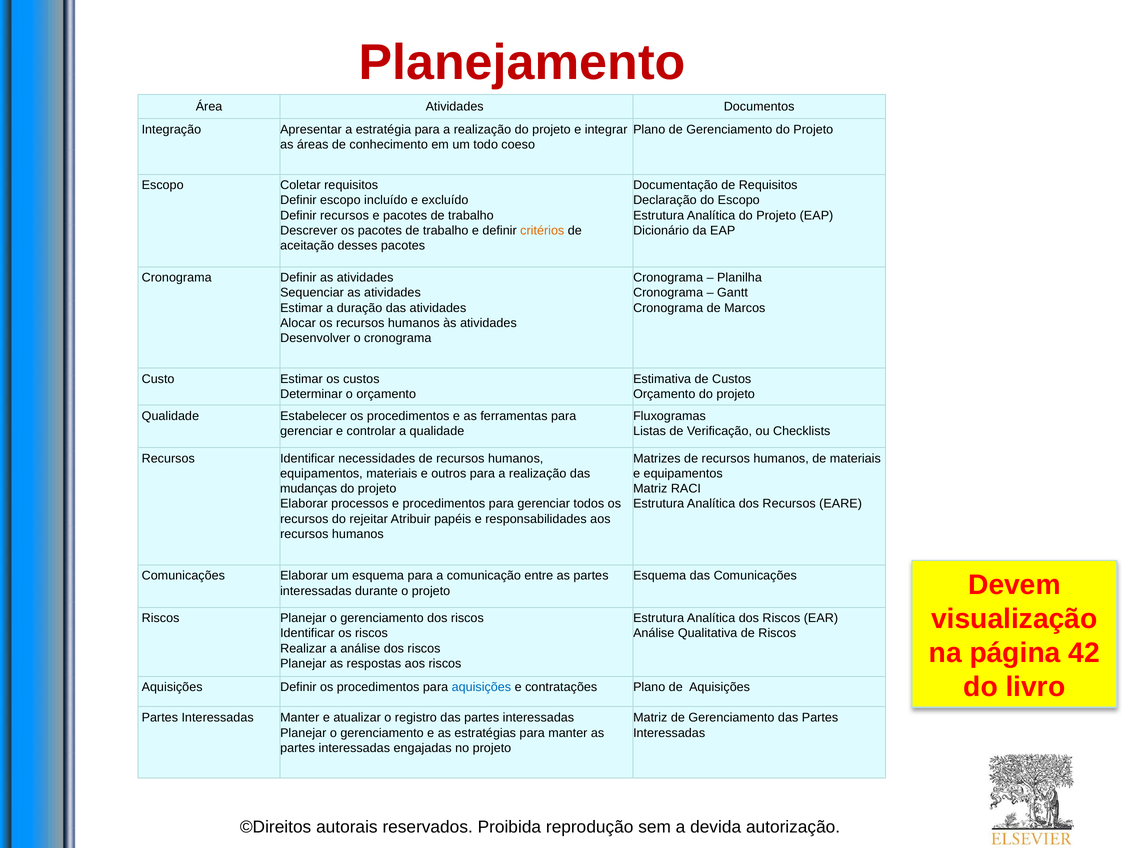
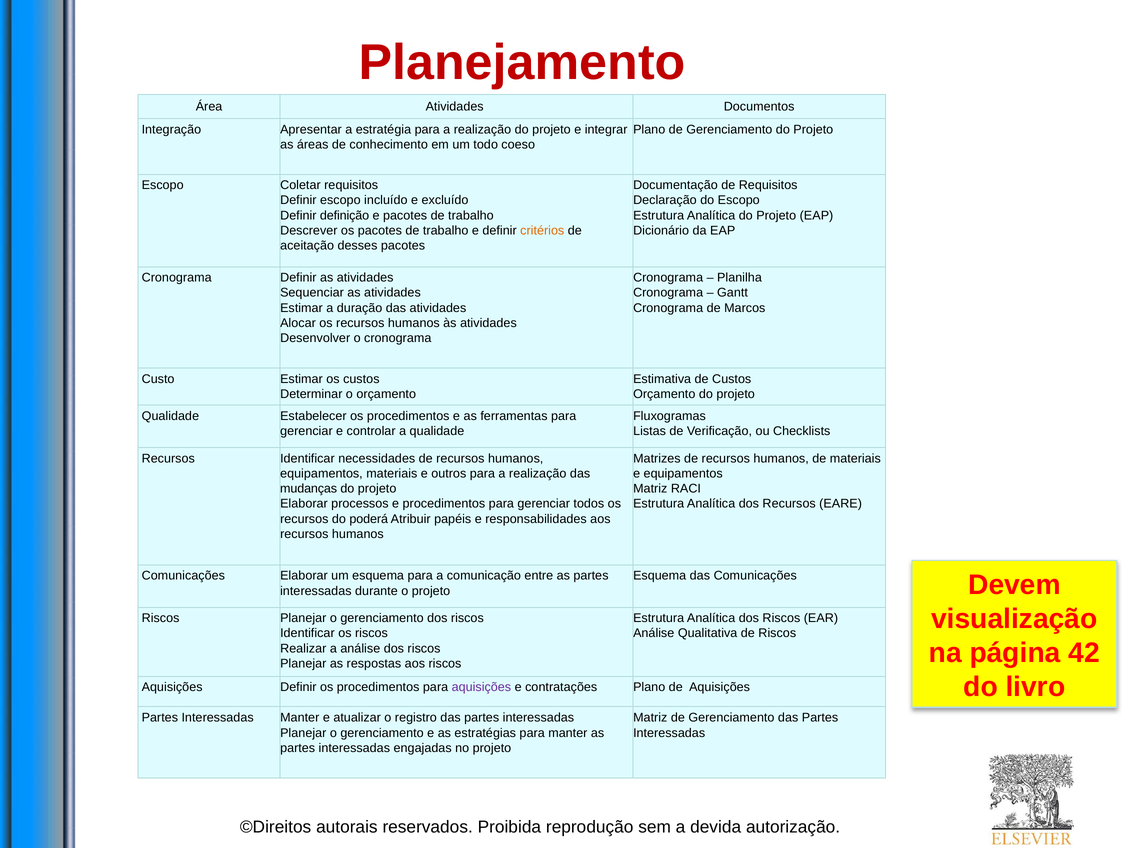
Definir recursos: recursos -> definição (345, 215)
rejeitar: rejeitar -> poderá (369, 519)
aquisições colour: blue -> purple (481, 687)
